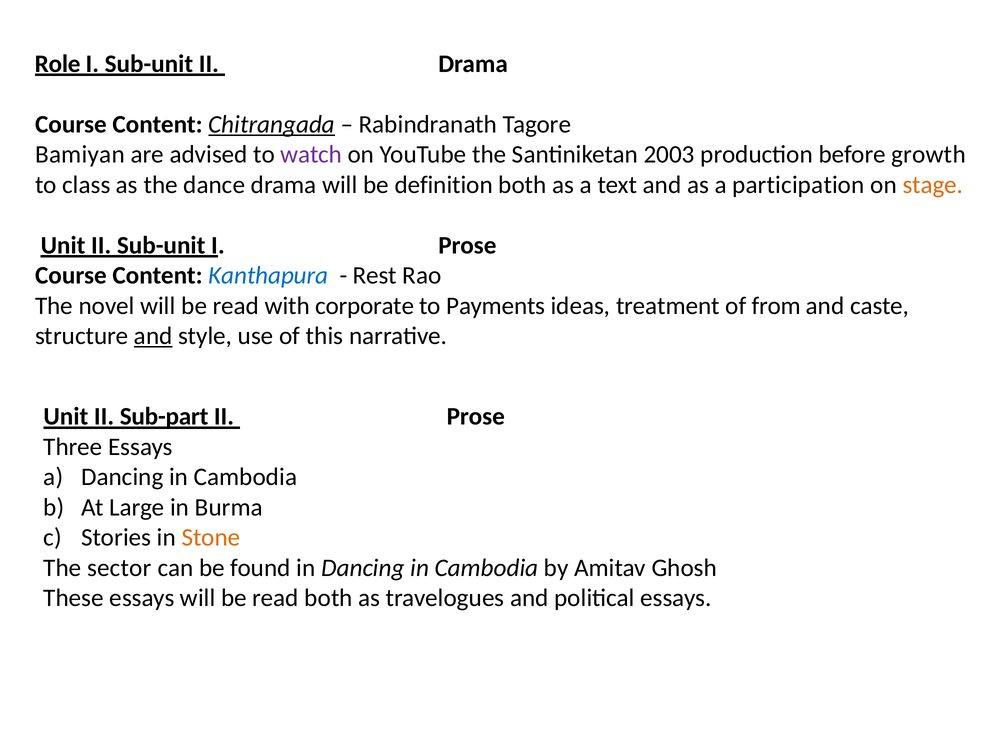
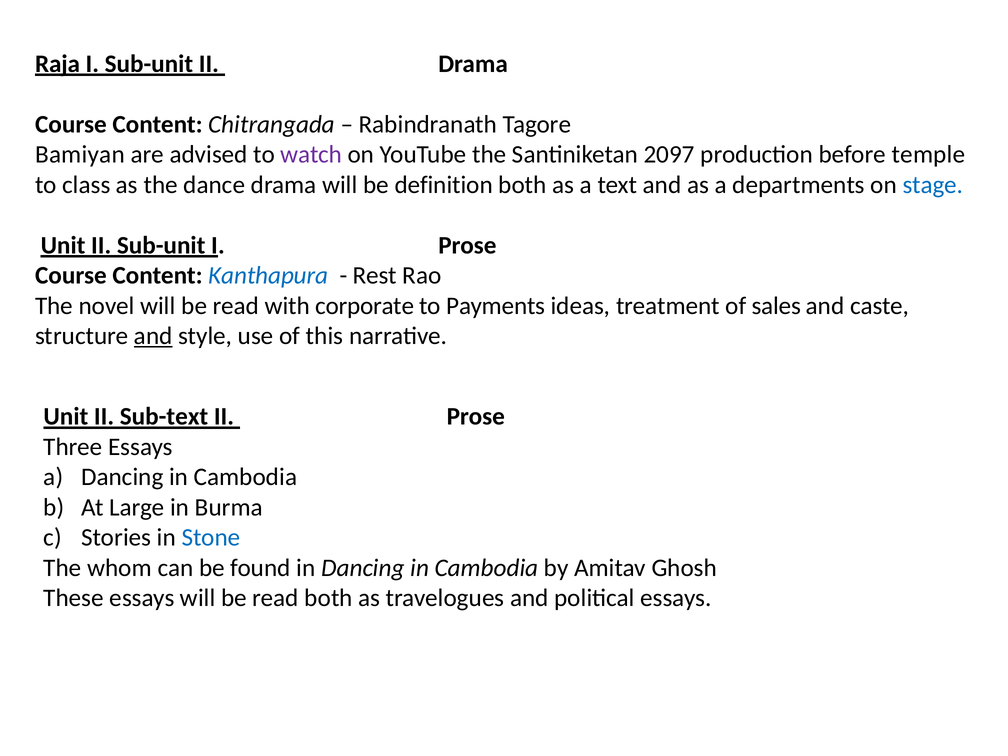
Role: Role -> Raja (58, 64)
Chitrangada underline: present -> none (272, 124)
2003: 2003 -> 2097 (669, 155)
growth: growth -> temple (928, 155)
participation: participation -> departments (799, 185)
stage colour: orange -> blue (933, 185)
from: from -> sales (776, 306)
Sub-part: Sub-part -> Sub-text (164, 417)
Stone colour: orange -> blue (211, 538)
sector: sector -> whom (120, 568)
